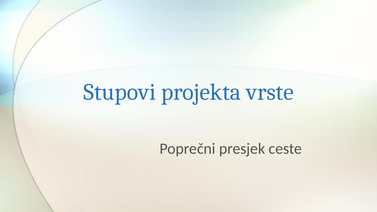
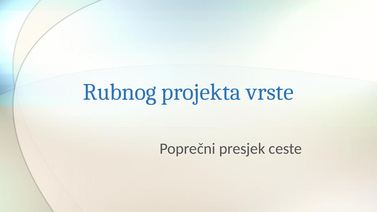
Stupovi: Stupovi -> Rubnog (120, 92)
